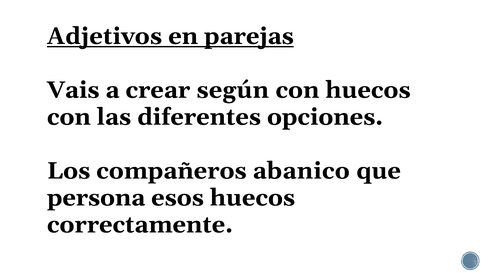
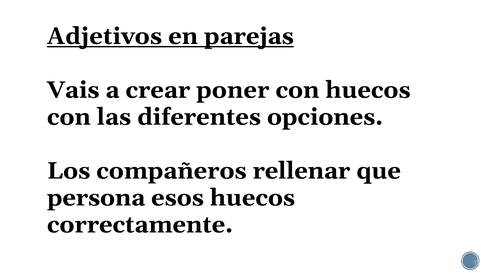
según: según -> poner (233, 90)
abanico: abanico -> rellenar (301, 171)
